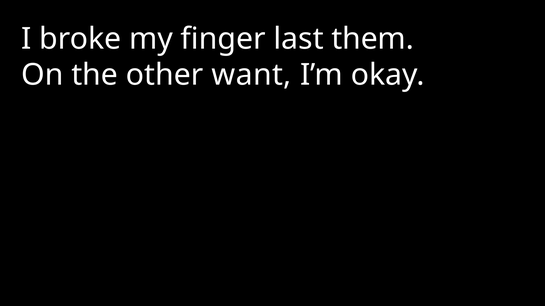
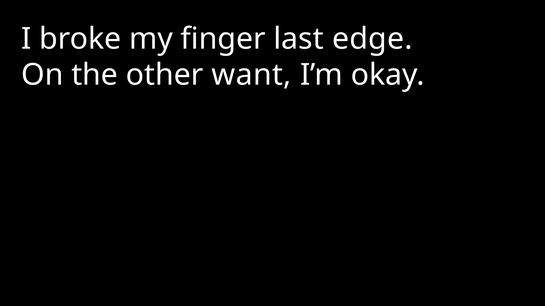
them: them -> edge (372, 39)
